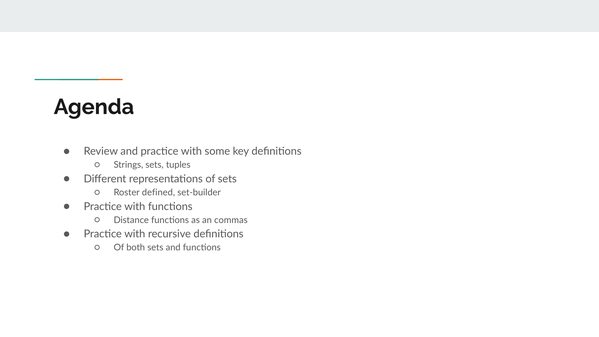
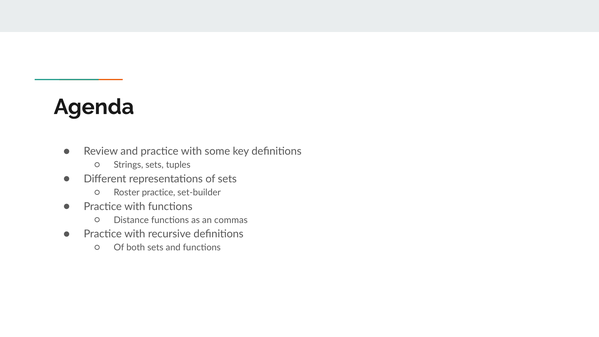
Roster defined: defined -> practice (159, 192)
